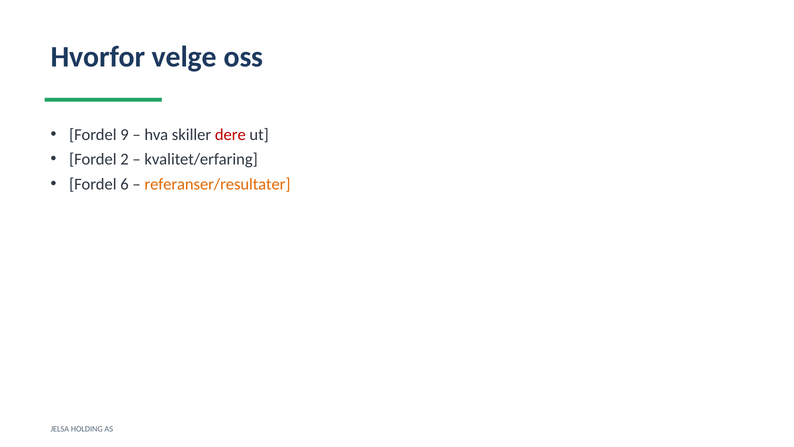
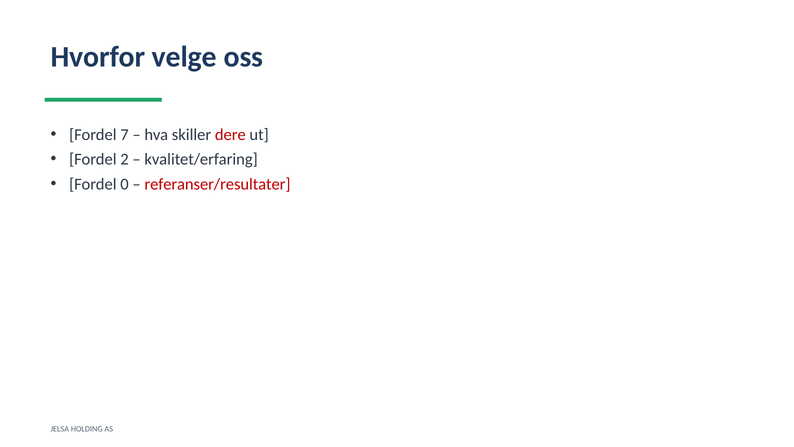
9: 9 -> 7 (125, 134)
6: 6 -> 0 (125, 184)
referanser/resultater colour: orange -> red (217, 184)
